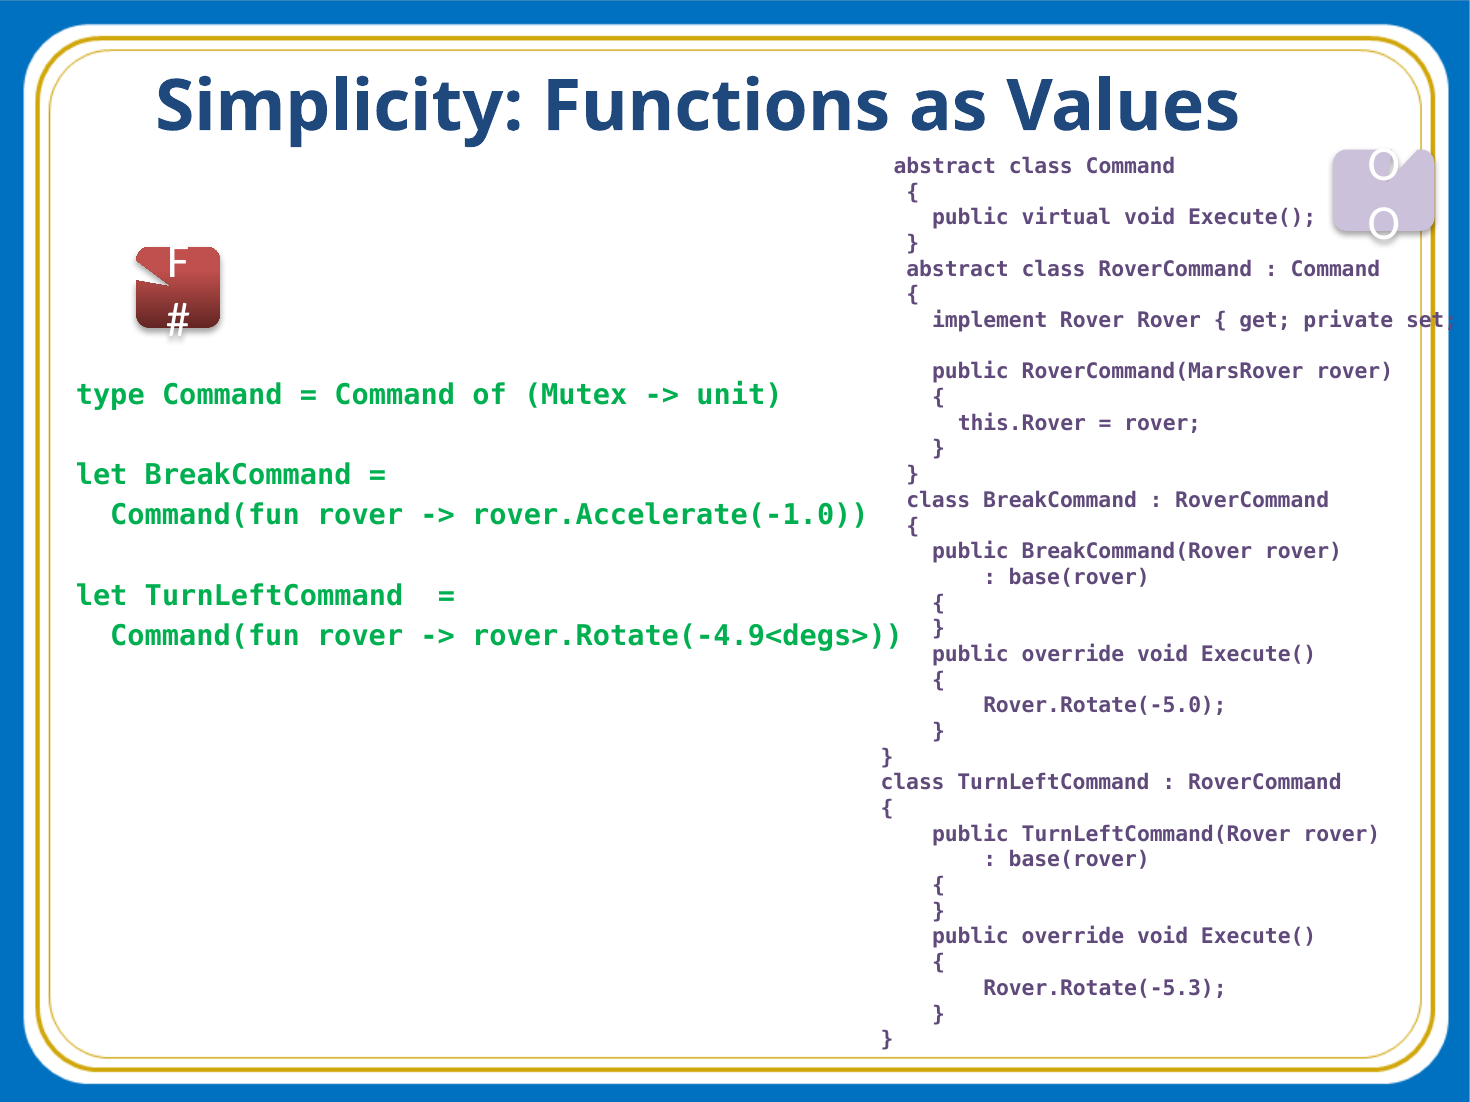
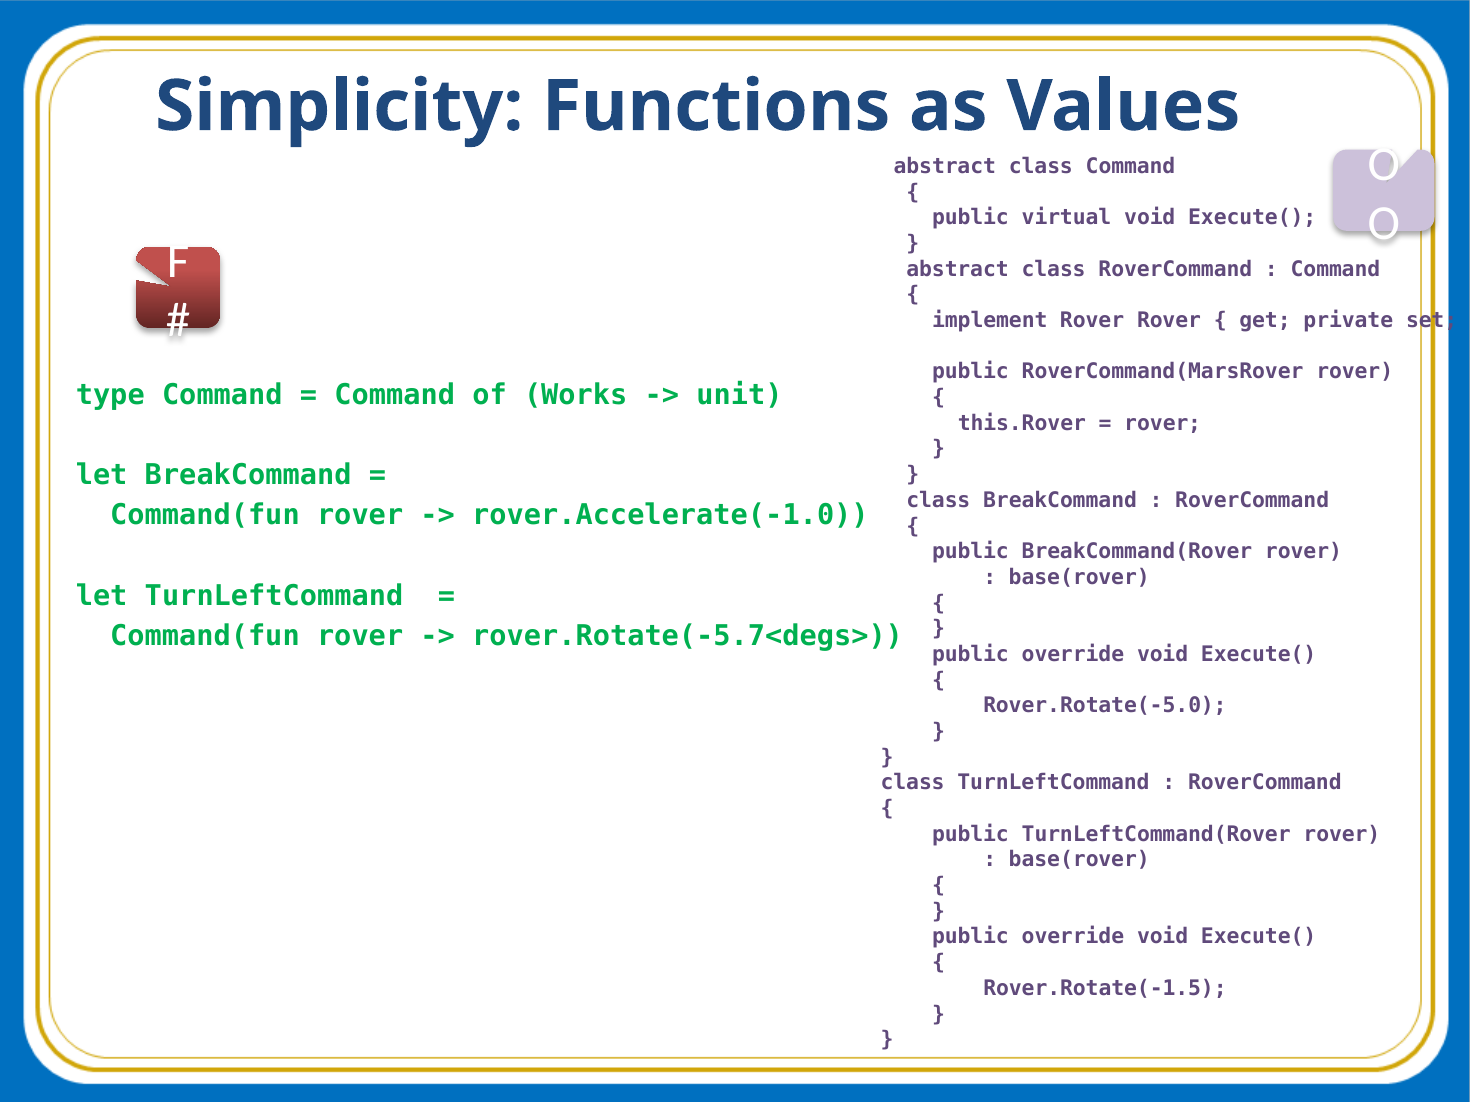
Mutex: Mutex -> Works (576, 395)
rover.Rotate(-4.9<degs>: rover.Rotate(-4.9<degs> -> rover.Rotate(-5.7<degs> (688, 636)
Rover.Rotate(-5.3: Rover.Rotate(-5.3 -> Rover.Rotate(-1.5 (1105, 989)
